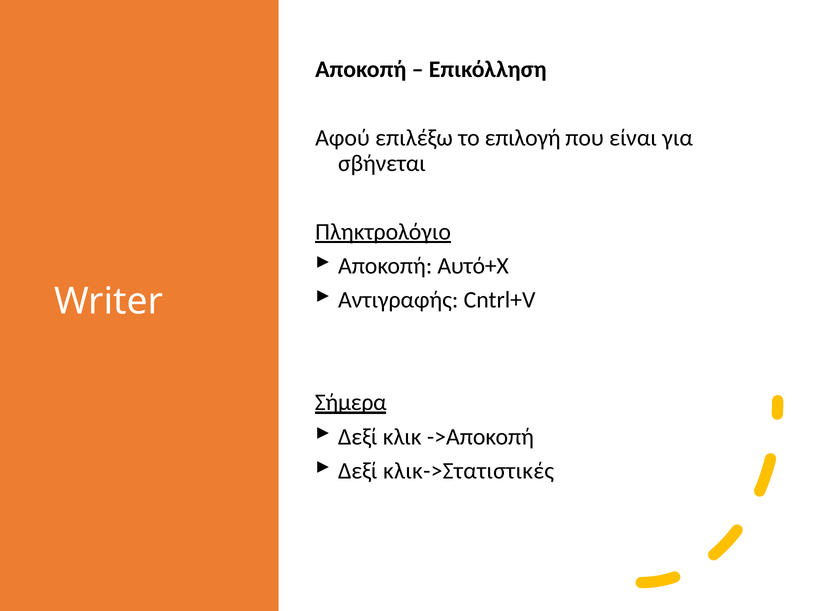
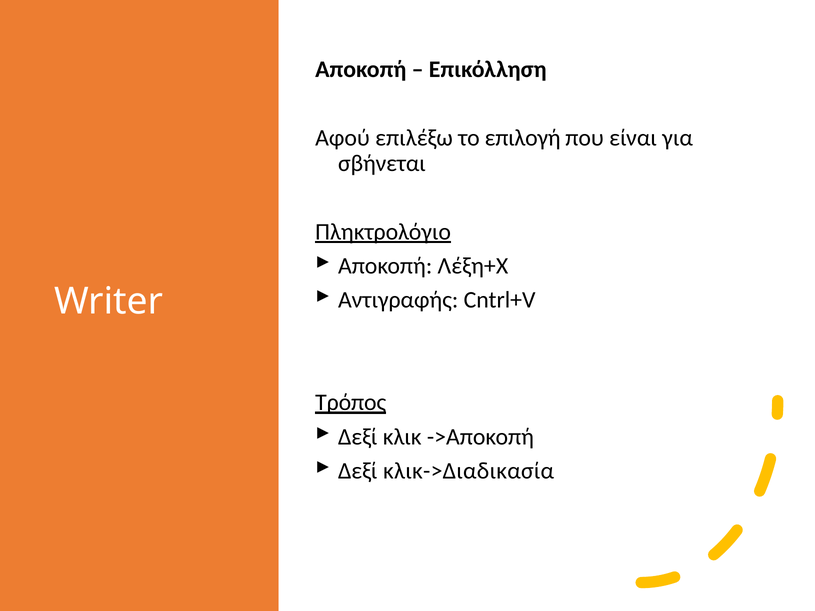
Αυτό+X: Αυτό+X -> Λέξη+X (473, 266)
Σήμερα: Σήμερα -> Τρόπος (351, 403)
κλικ->Στατιστικές: κλικ->Στατιστικές -> κλικ->Διαδικασία (469, 471)
